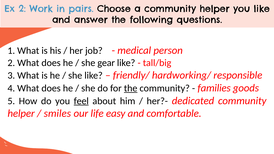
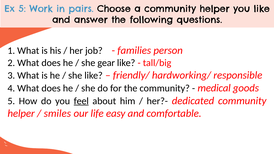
Ex 2: 2 -> 5 (22, 9)
medical: medical -> families (134, 51)
the underline: present -> none (131, 88)
families: families -> medical (214, 88)
